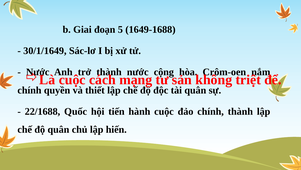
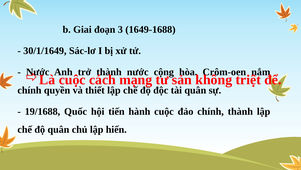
5: 5 -> 3 (120, 29)
22/1688: 22/1688 -> 19/1688 (42, 111)
